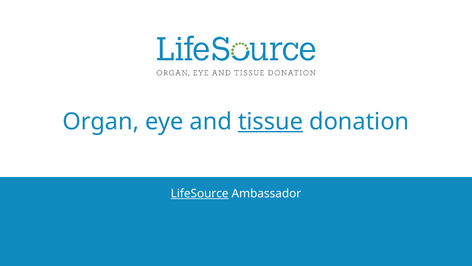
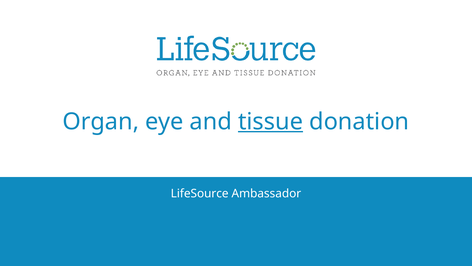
LifeSource underline: present -> none (200, 193)
